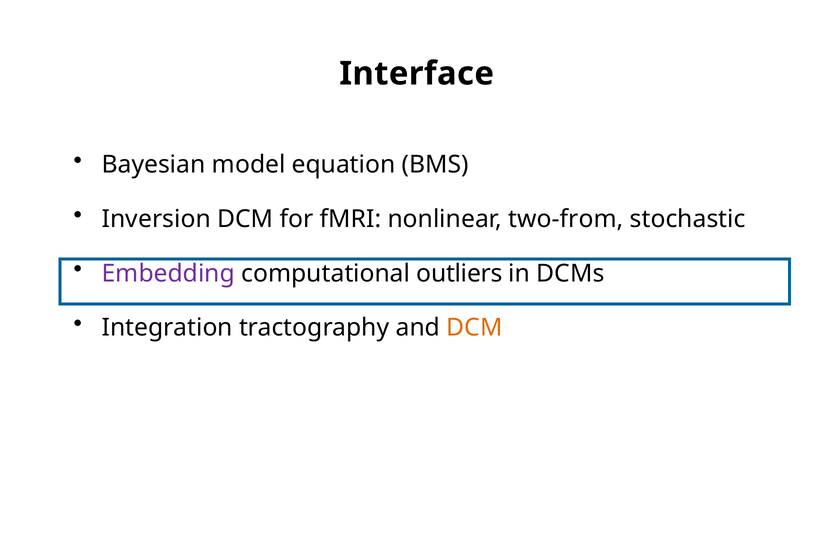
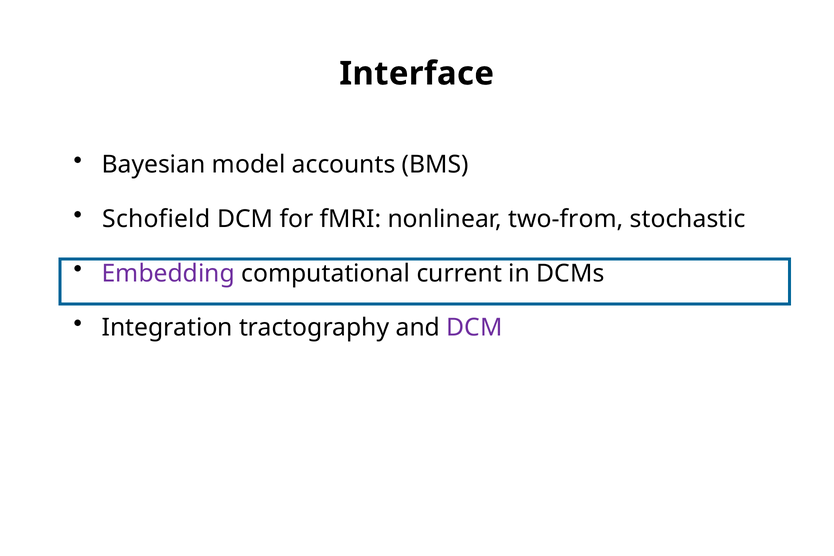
equation: equation -> accounts (344, 165)
Inversion: Inversion -> Schofield (156, 219)
outliers: outliers -> current (459, 273)
DCM colour: orange -> purple (474, 328)
